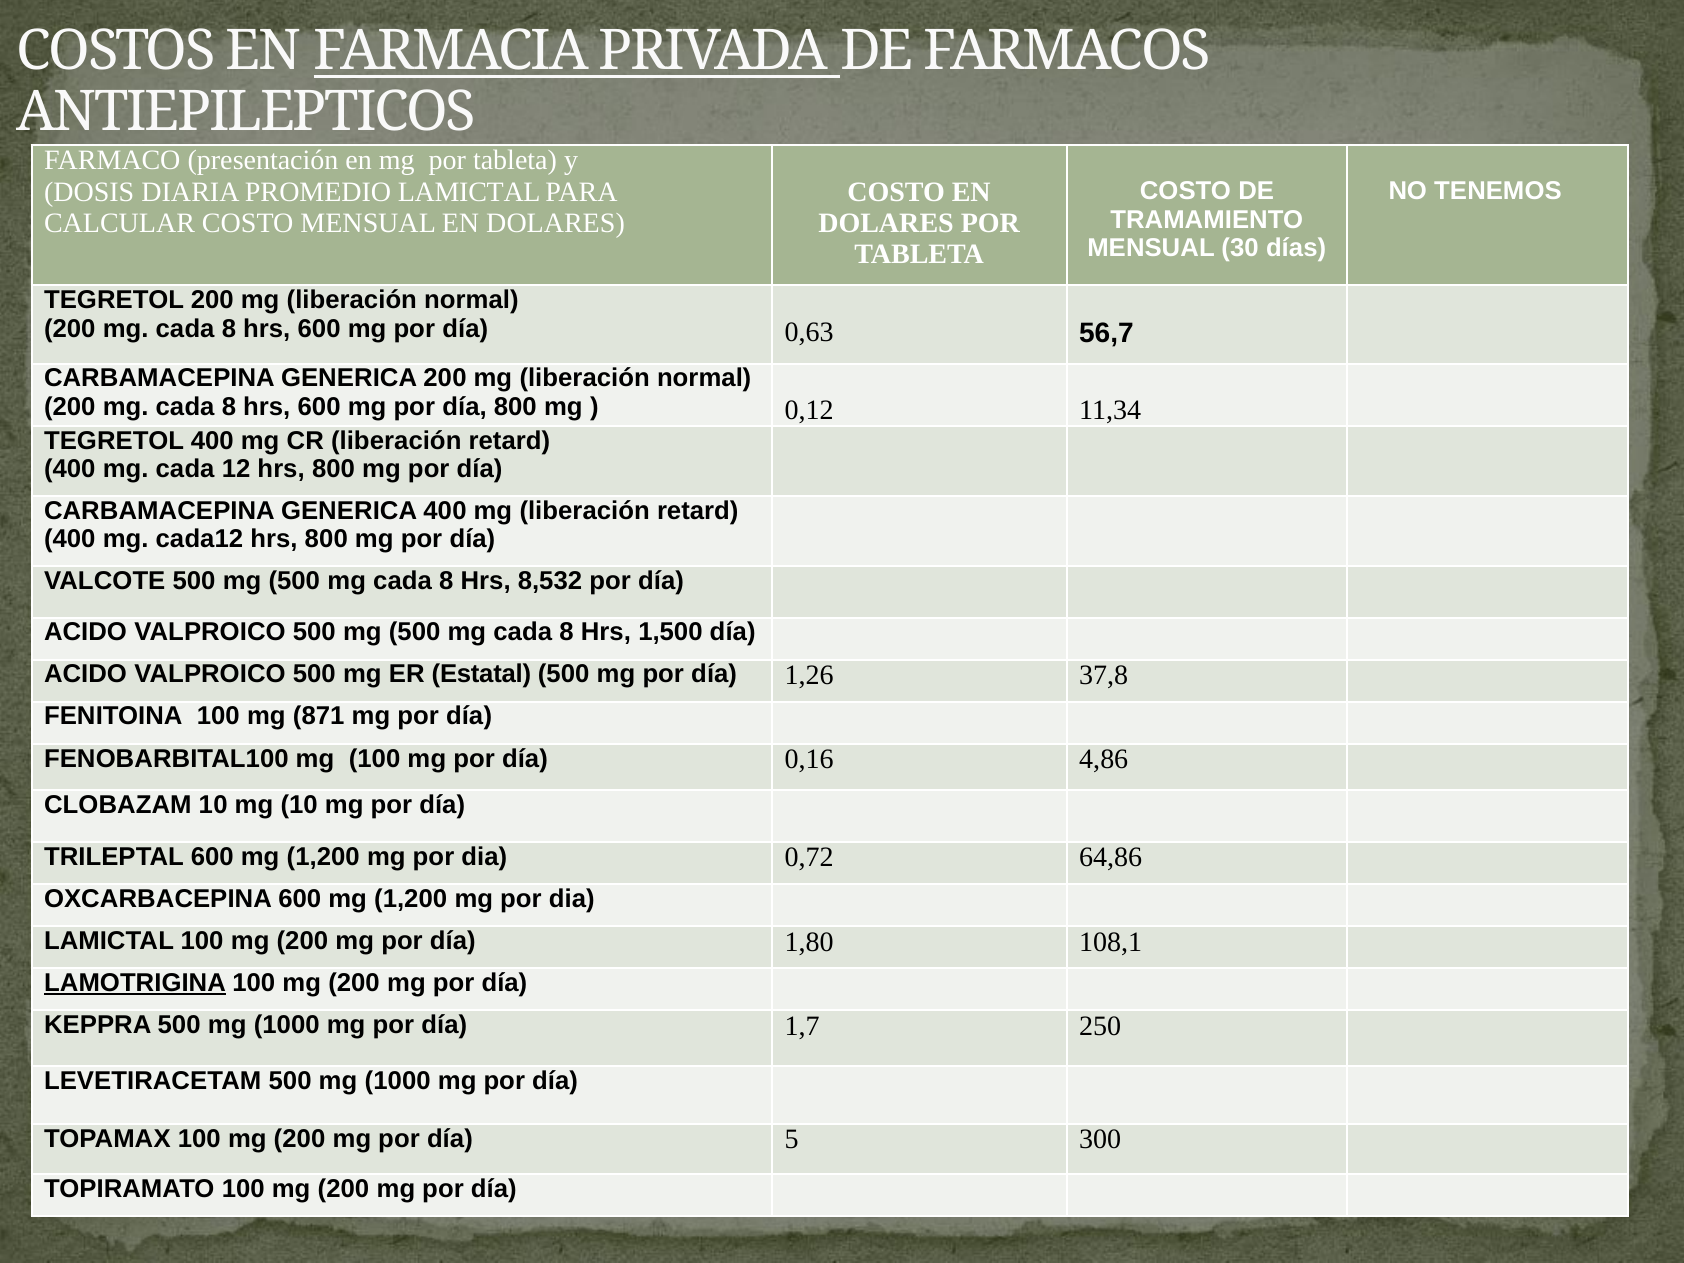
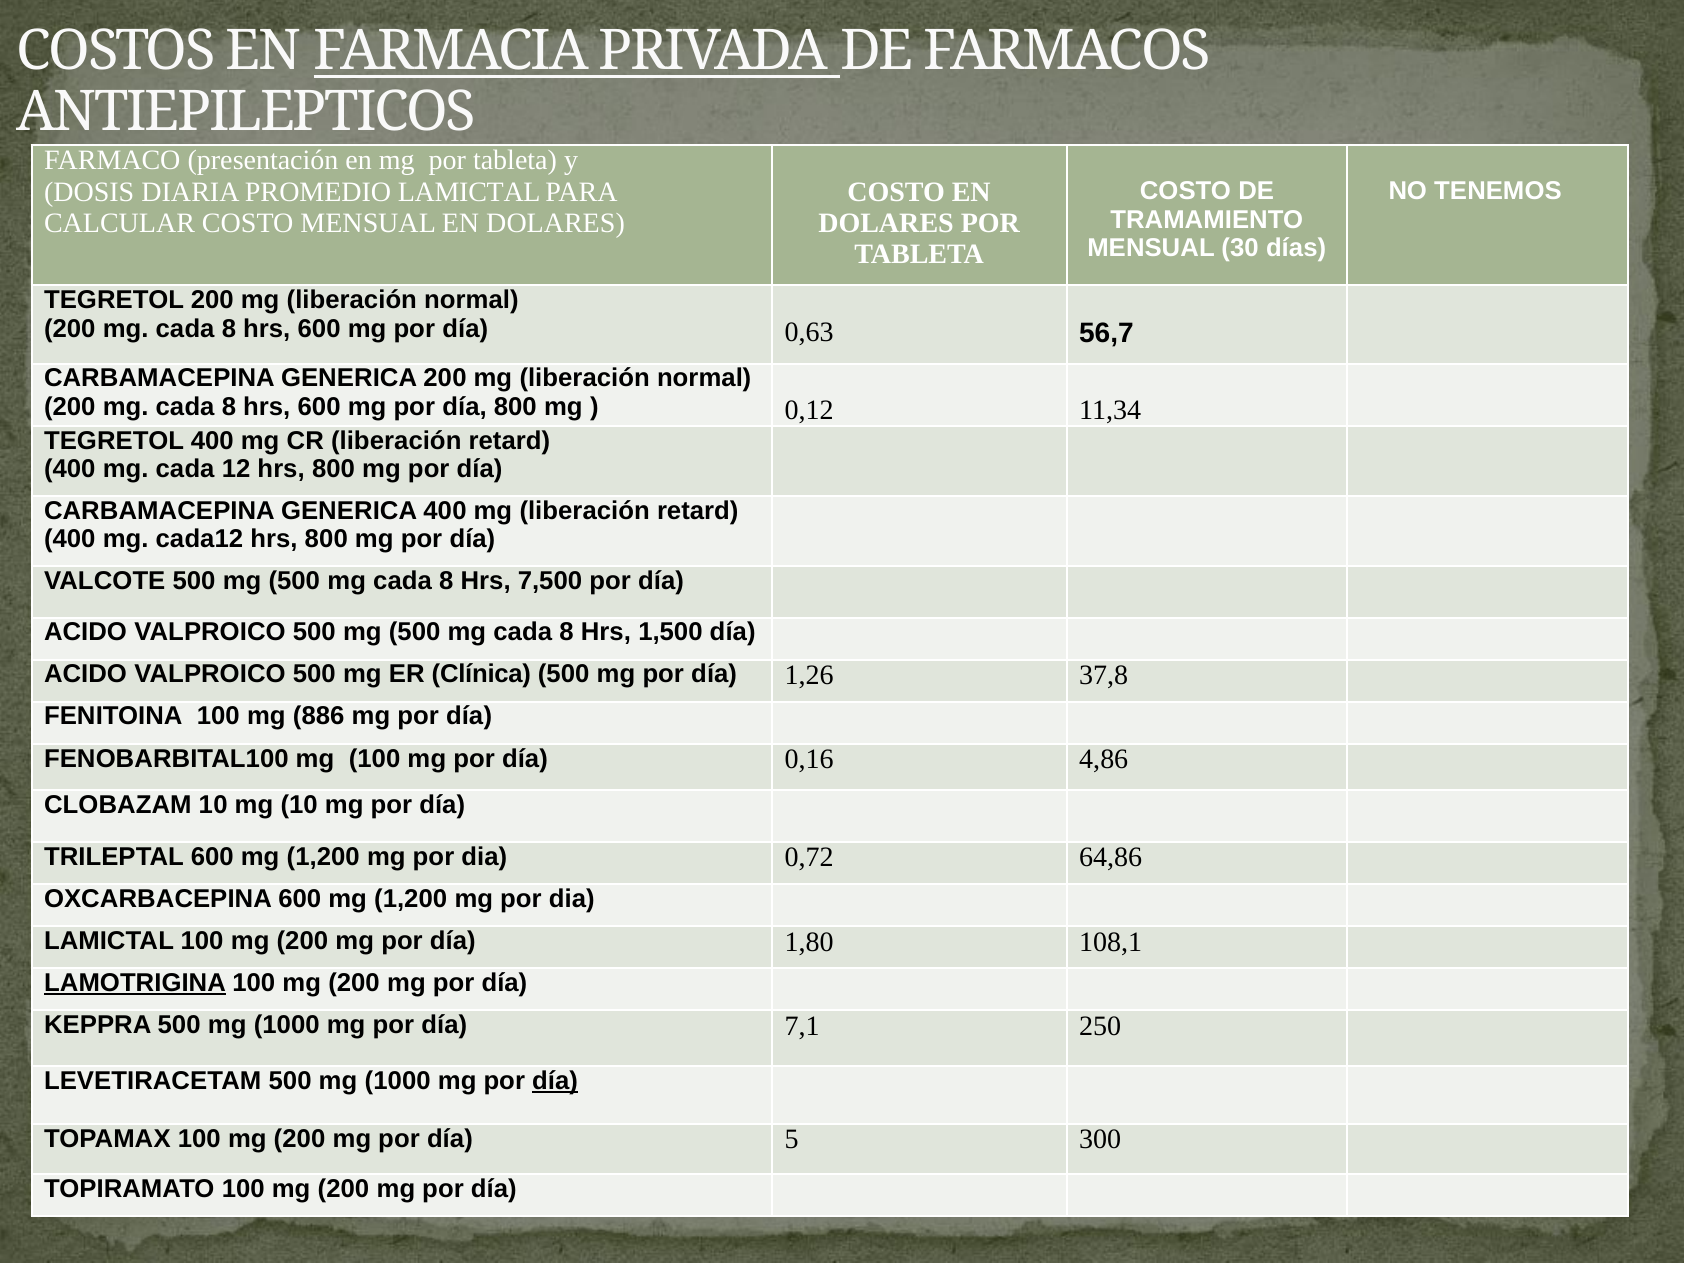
8,532: 8,532 -> 7,500 (550, 581)
Estatal: Estatal -> Clínica (481, 674)
871: 871 -> 886 (319, 716)
1,7: 1,7 -> 7,1 (802, 1026)
día underline: none -> present (555, 1081)
